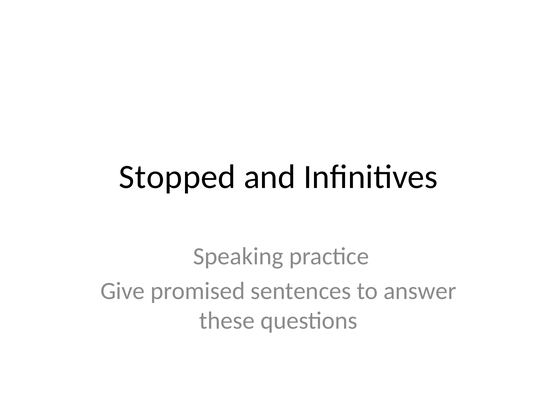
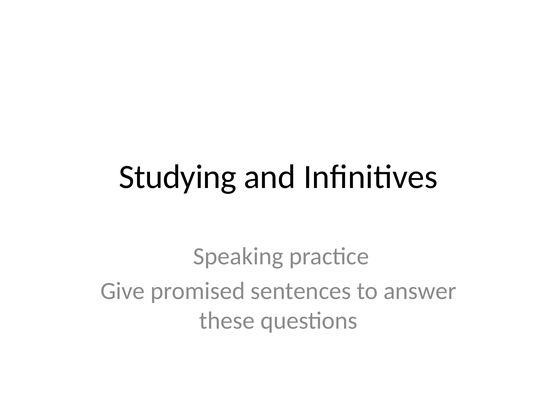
Stopped: Stopped -> Studying (178, 177)
